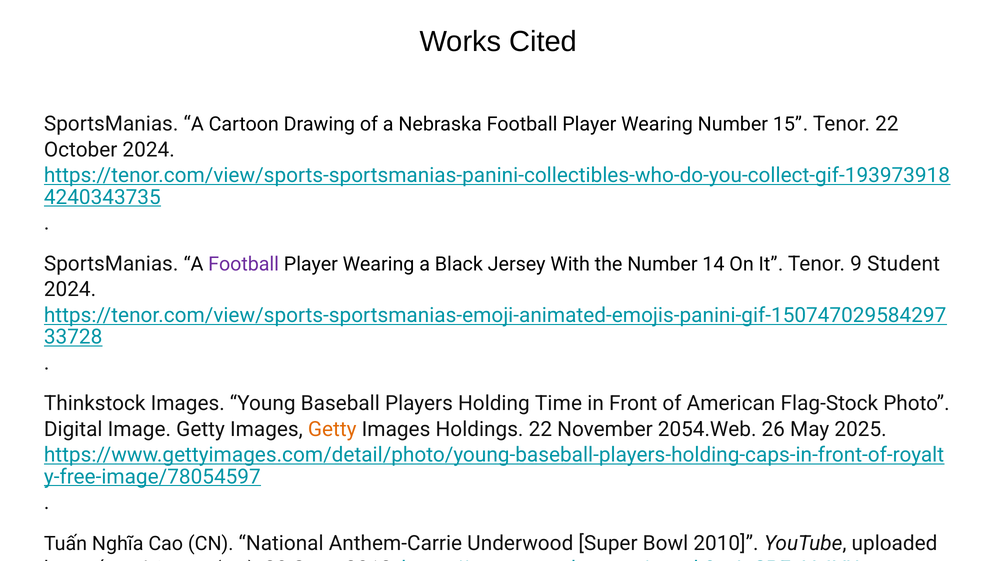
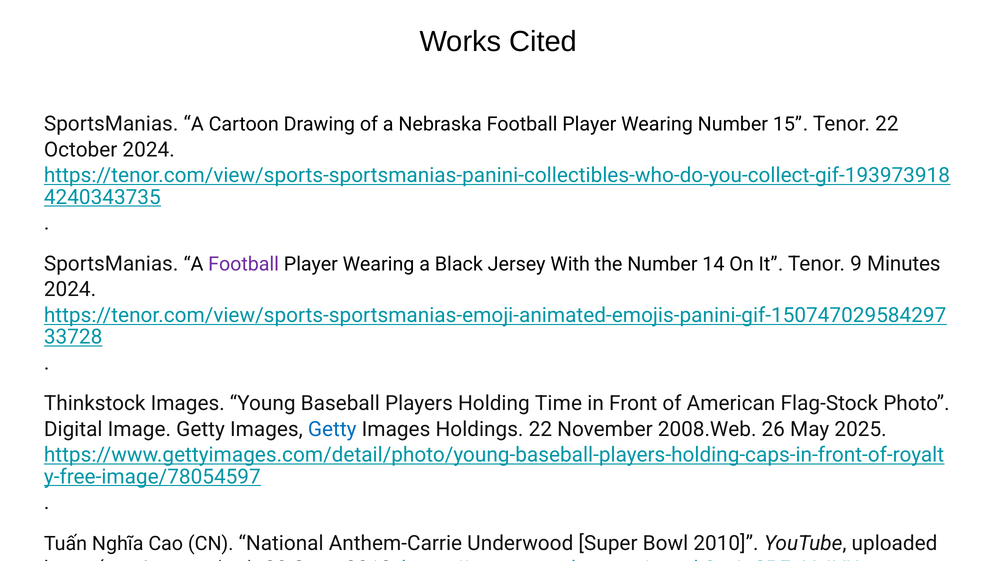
Student: Student -> Minutes (904, 264)
Getty colour: orange -> blue (332, 429)
2054.Web: 2054.Web -> 2008.Web (707, 429)
